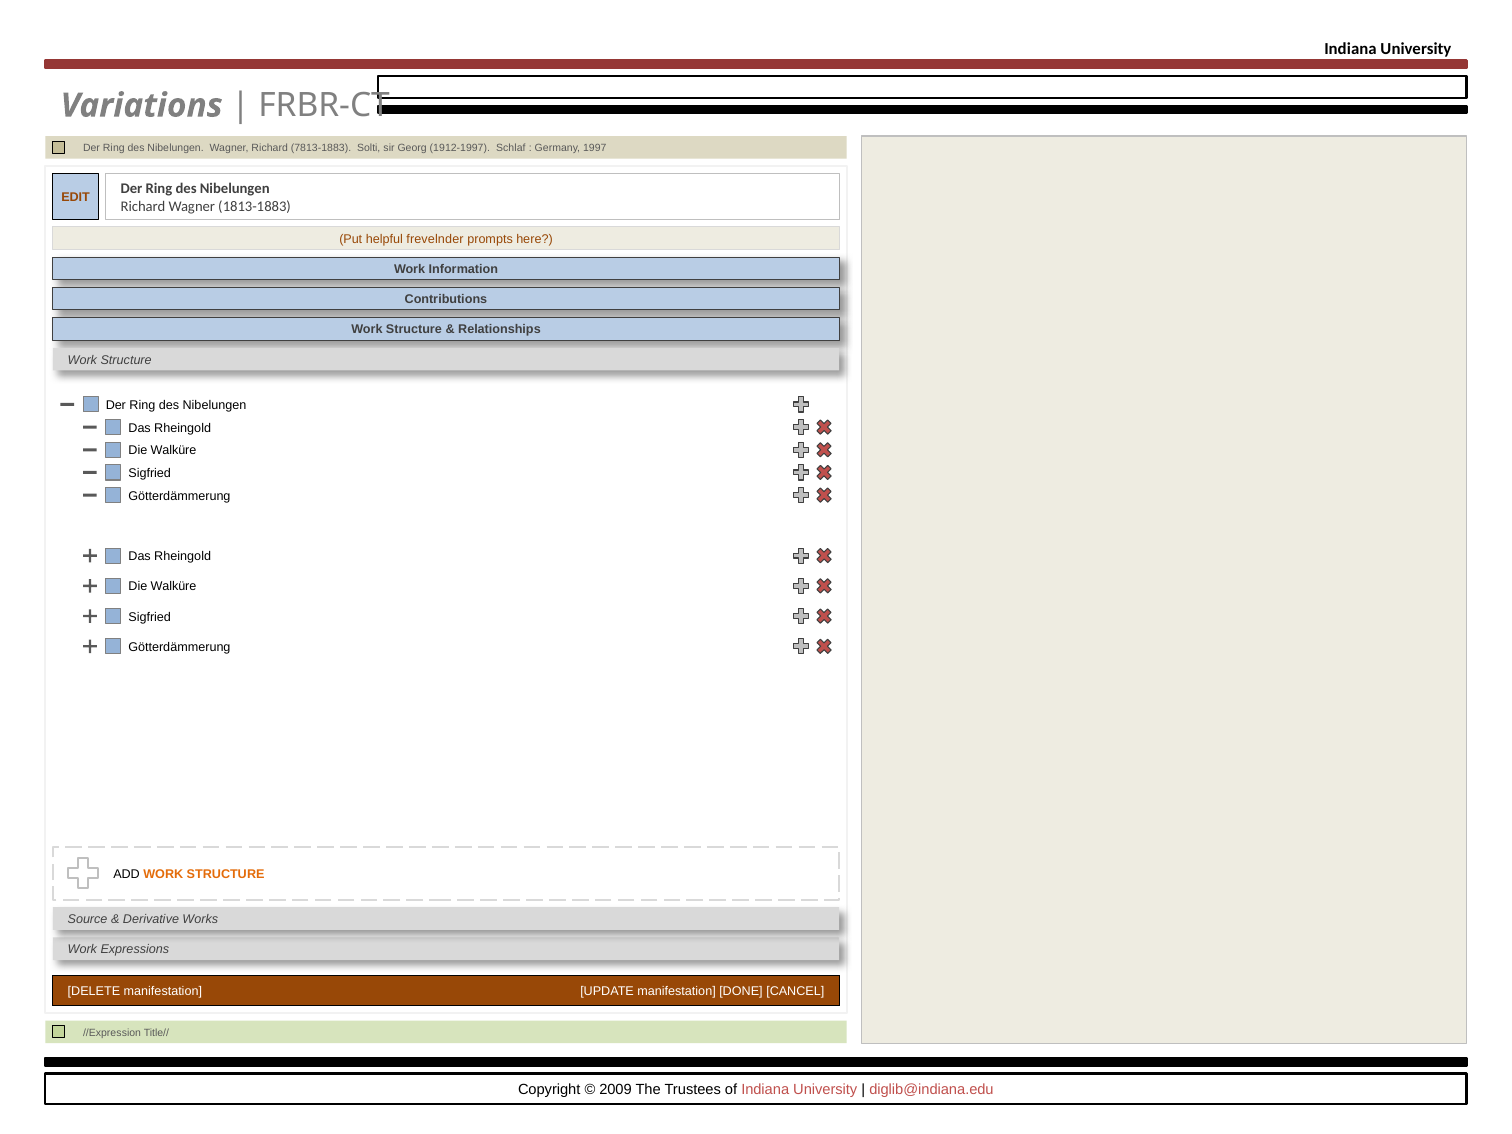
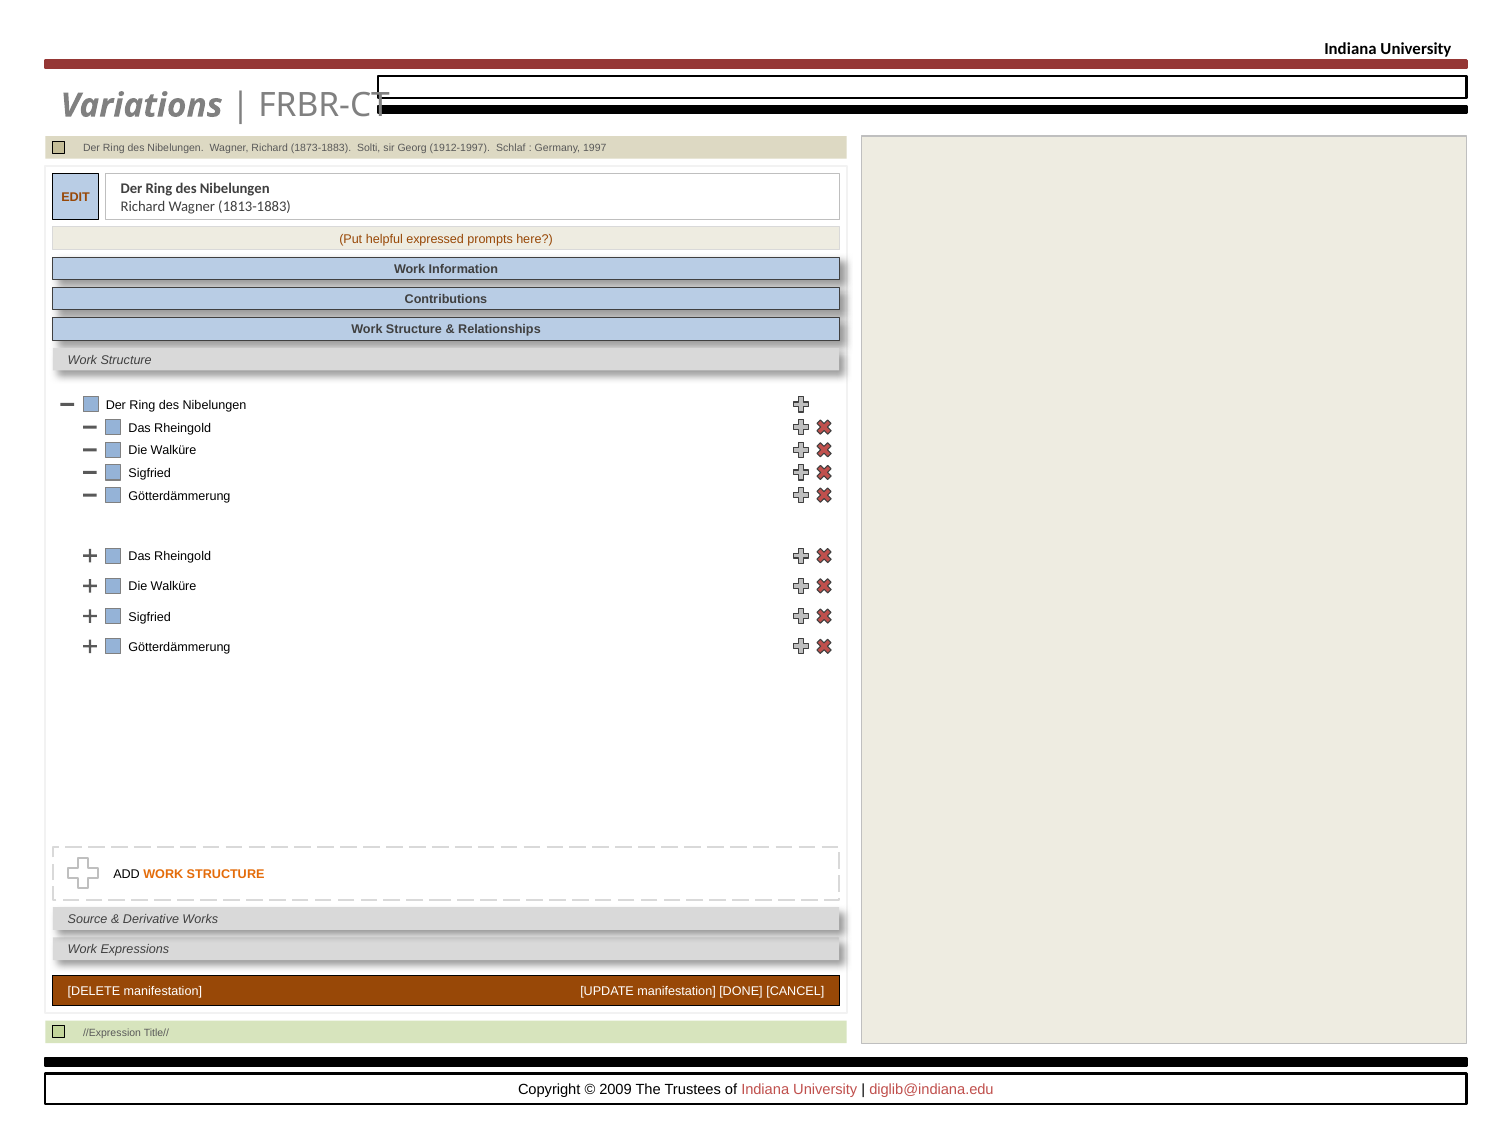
7813-1883: 7813-1883 -> 1873-1883 (321, 148)
frevelnder: frevelnder -> expressed (435, 239)
